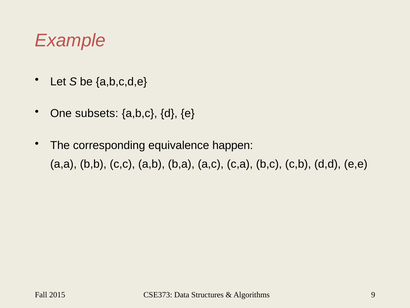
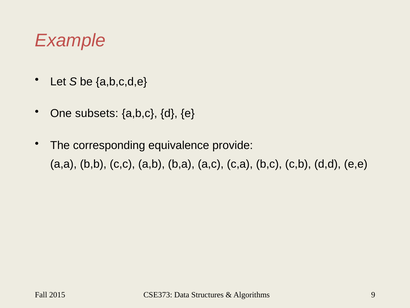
happen: happen -> provide (233, 145)
